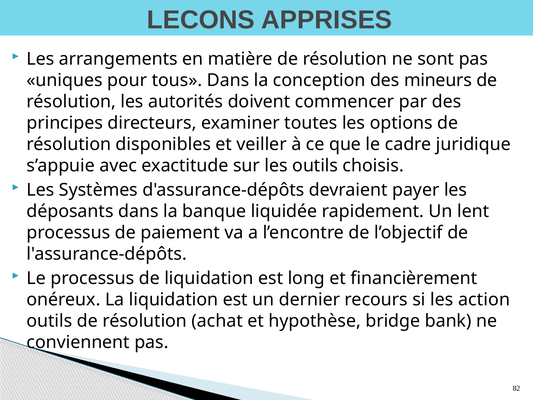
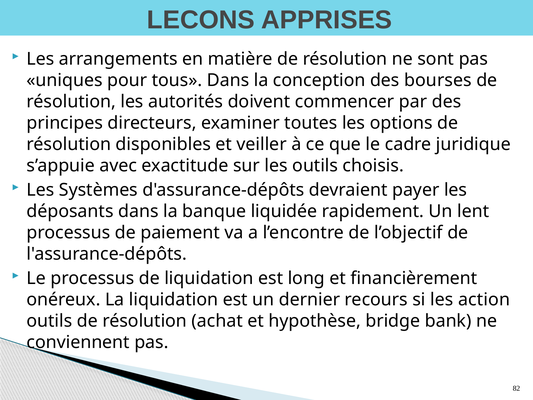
mineurs: mineurs -> bourses (438, 80)
